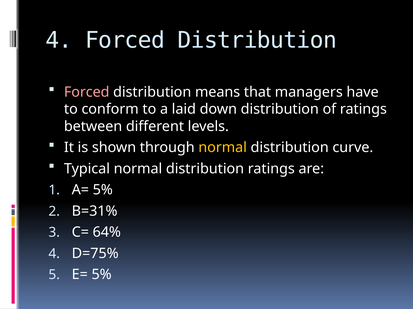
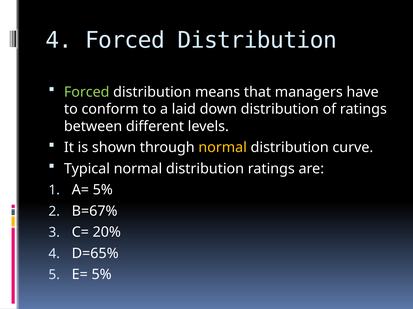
Forced colour: pink -> light green (87, 92)
B=31%: B=31% -> B=67% (95, 211)
64%: 64% -> 20% (107, 233)
D=75%: D=75% -> D=65% (95, 254)
